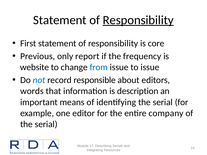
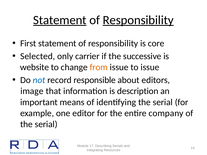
Statement underline: none -> present (60, 20)
Previous: Previous -> Selected (38, 56)
report: report -> carrier (87, 56)
frequency: frequency -> successive (142, 56)
from colour: blue -> orange (99, 67)
words: words -> image (32, 91)
